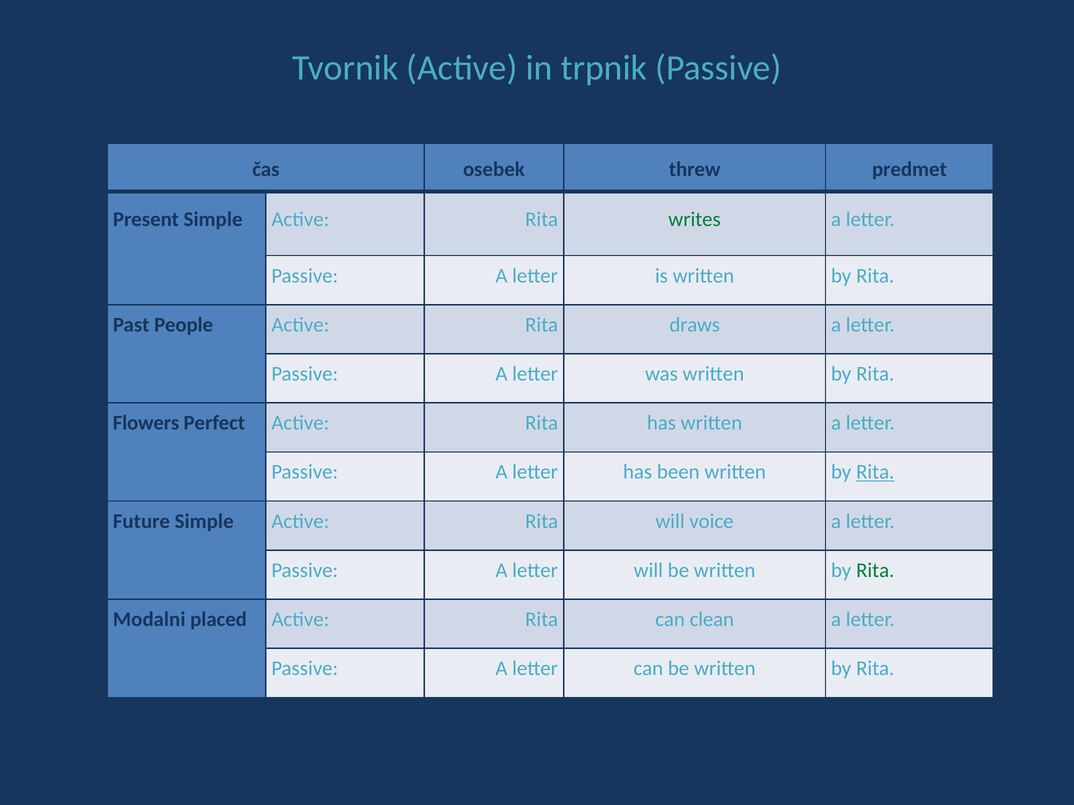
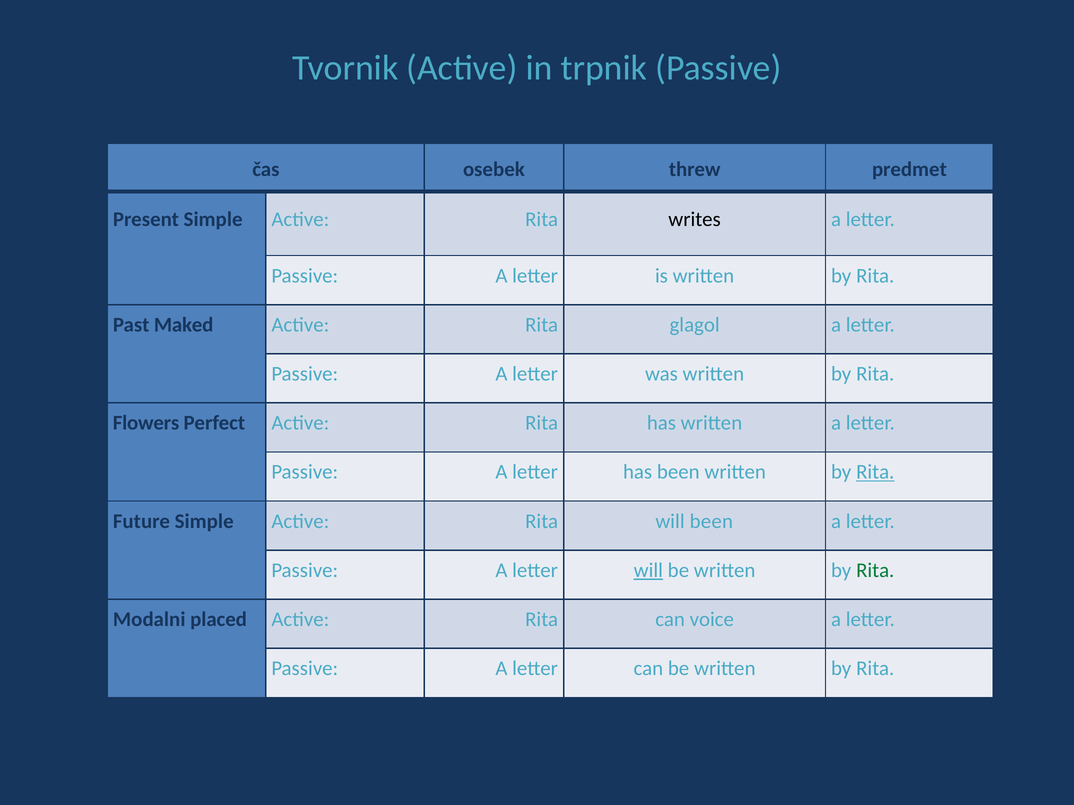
writes colour: green -> black (695, 220)
People: People -> Maked (184, 325)
draws: draws -> glagol (695, 325)
will voice: voice -> been (711, 521)
will underline: none -> present (648, 571)
clean: clean -> voice (712, 620)
